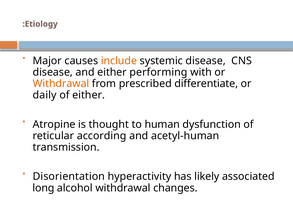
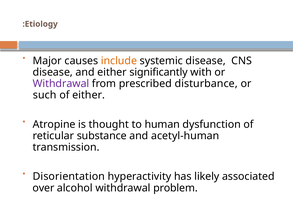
performing: performing -> significantly (159, 72)
Withdrawal colour: orange -> purple (61, 84)
differentiate: differentiate -> disturbance (206, 84)
daily: daily -> such (45, 95)
according: according -> substance (102, 136)
long: long -> over (43, 188)
changes: changes -> problem (175, 188)
